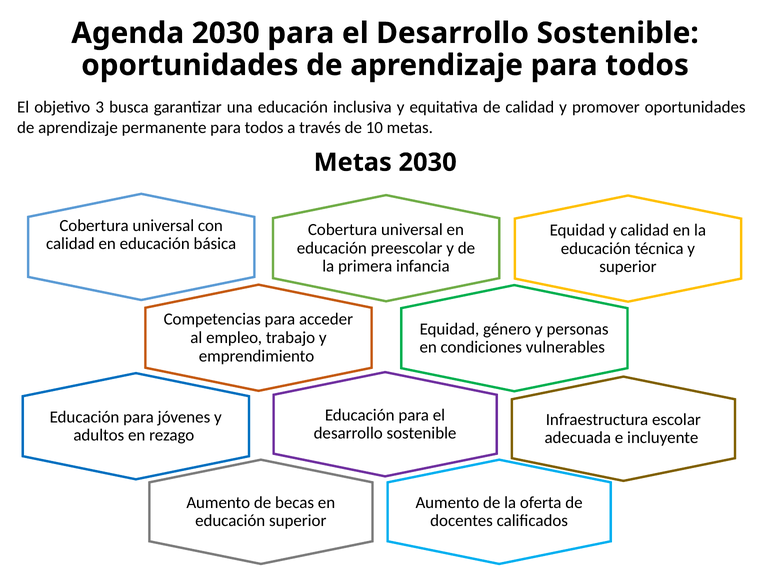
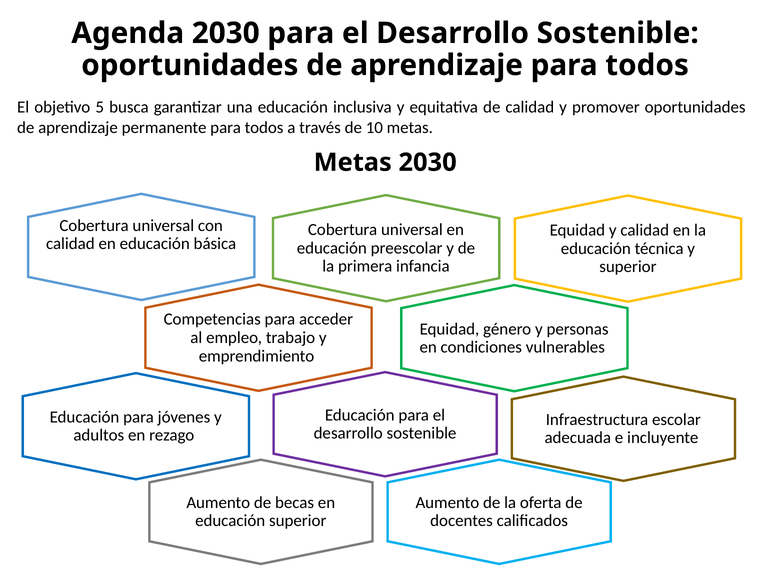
3: 3 -> 5 (100, 107)
